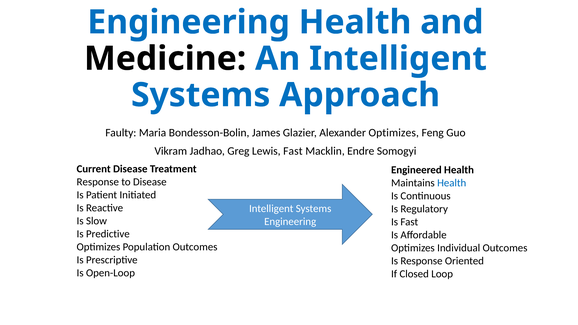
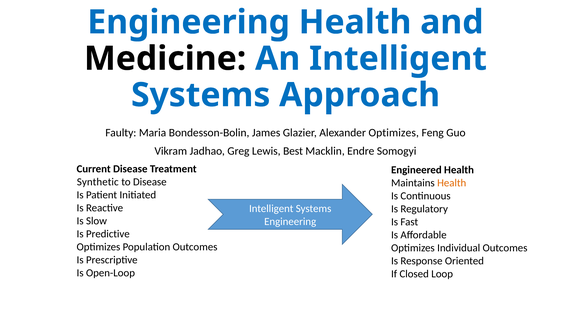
Lewis Fast: Fast -> Best (293, 151)
Response: Response -> Synthetic (98, 182)
Health colour: blue -> orange (452, 183)
